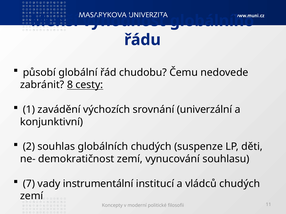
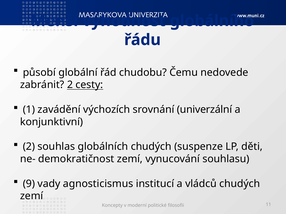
zabránit 8: 8 -> 2 (70, 85)
7: 7 -> 9 (29, 184)
instrumentální: instrumentální -> agnosticismus (98, 184)
